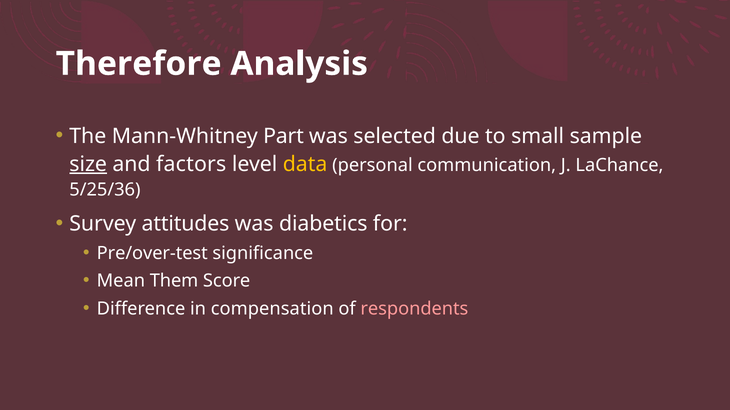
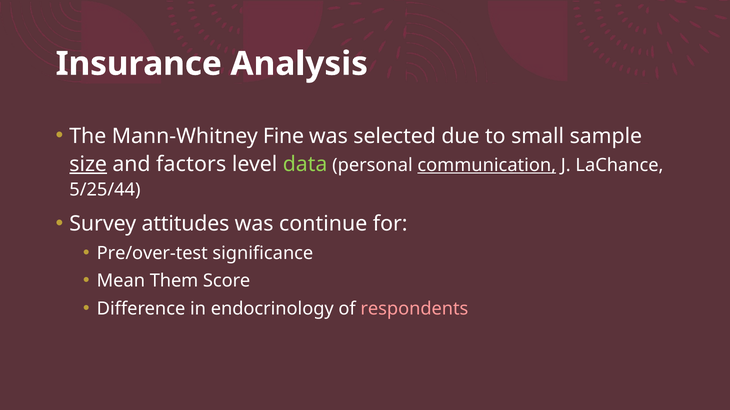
Therefore: Therefore -> Insurance (139, 64)
Part: Part -> Fine (283, 136)
data colour: yellow -> light green (305, 164)
communication underline: none -> present (487, 165)
5/25/36: 5/25/36 -> 5/25/44 (105, 190)
diabetics: diabetics -> continue (323, 224)
compensation: compensation -> endocrinology (272, 309)
